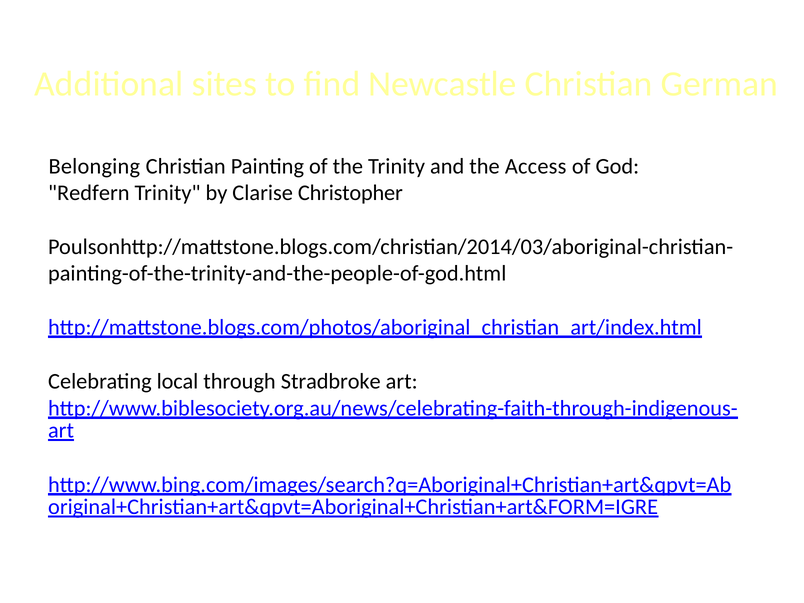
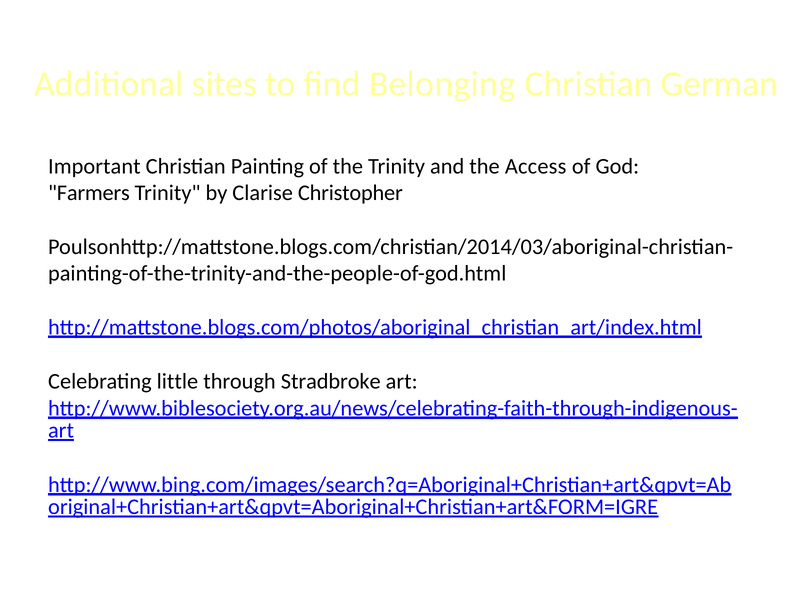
Newcastle: Newcastle -> Belonging (442, 84)
Belonging: Belonging -> Important (94, 166)
Redfern: Redfern -> Farmers (89, 193)
local: local -> little (177, 381)
